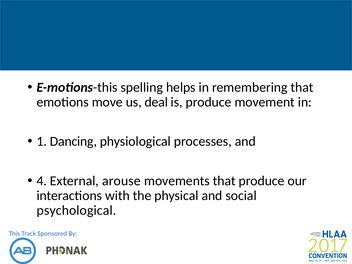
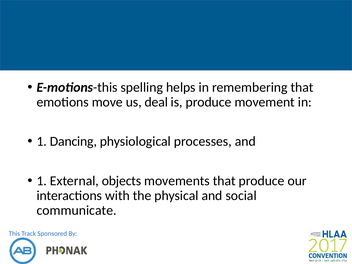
4: 4 -> 1 (42, 181)
arouse: arouse -> objects (122, 181)
psychological: psychological -> communicate (77, 210)
